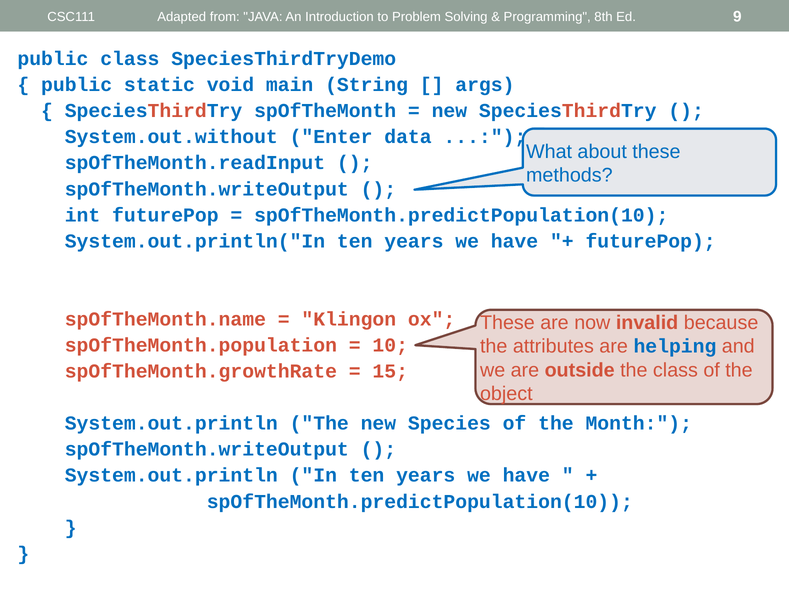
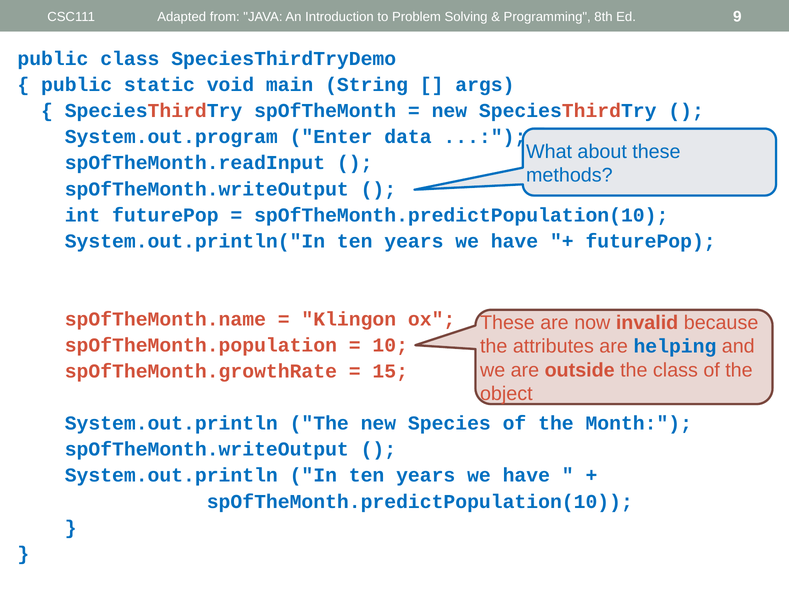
System.out.without: System.out.without -> System.out.program (171, 137)
